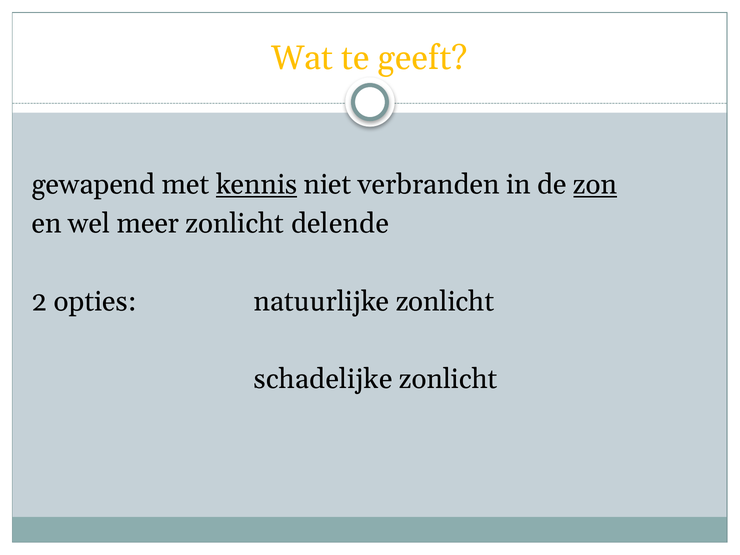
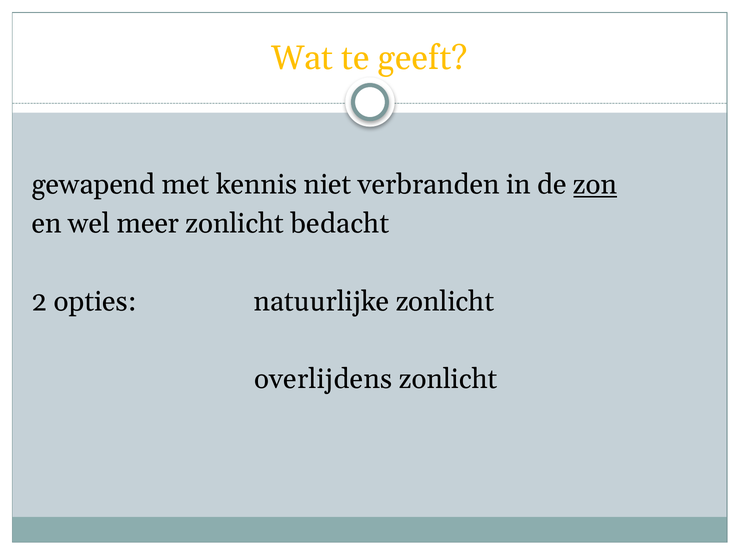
kennis underline: present -> none (257, 185)
delende: delende -> bedacht (340, 224)
schadelijke: schadelijke -> overlijdens (323, 379)
